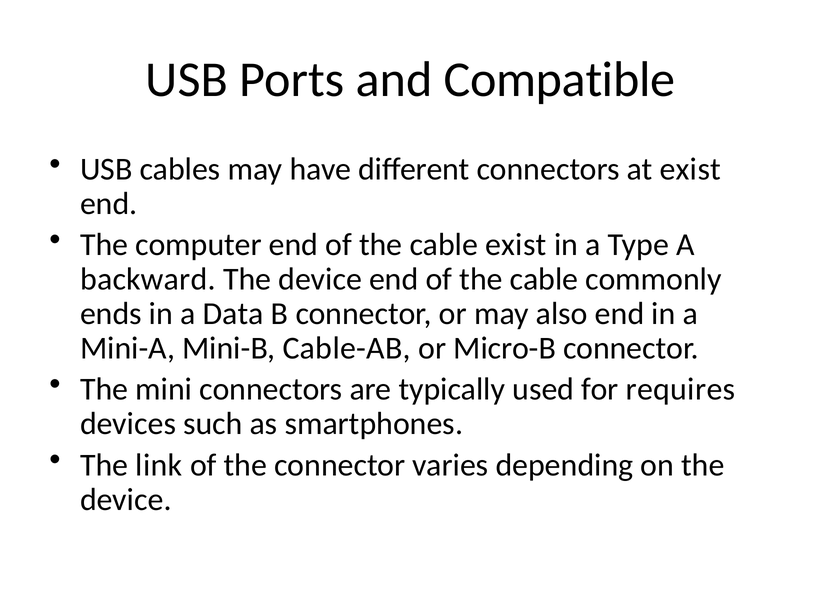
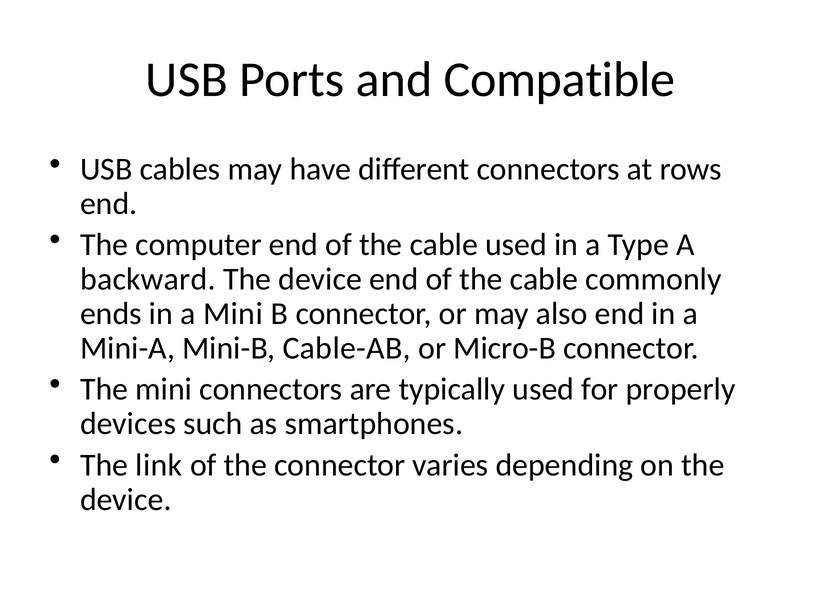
at exist: exist -> rows (691, 169)
cable exist: exist -> used (516, 245)
a Data: Data -> Mini (233, 314)
requires: requires -> properly (681, 389)
